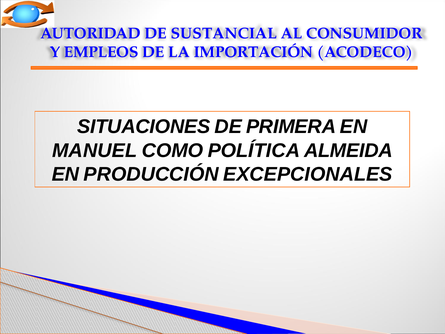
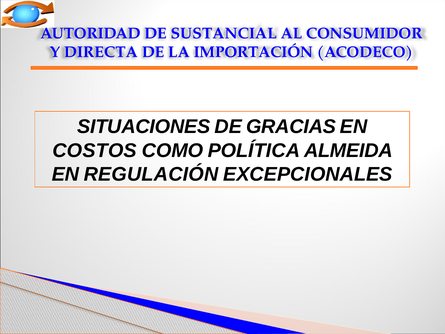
EMPLEOS: EMPLEOS -> DIRECTA (101, 52)
PRIMERA: PRIMERA -> GRACIAS (291, 127)
MANUEL: MANUEL -> COSTOS (95, 150)
PRODUCCIÓN: PRODUCCIÓN -> REGULACIÓN (151, 174)
